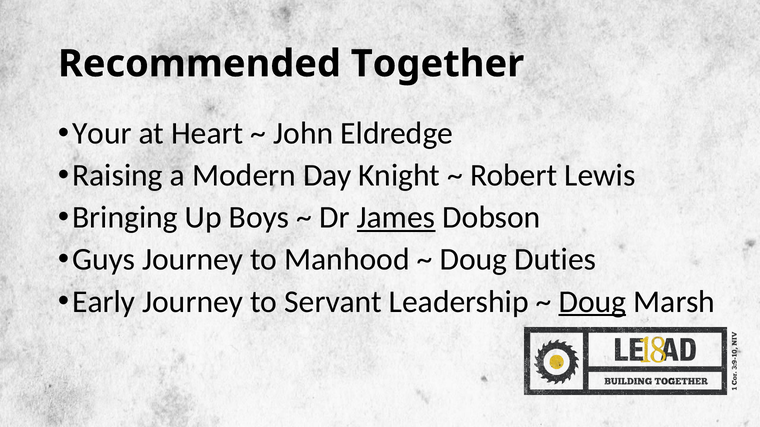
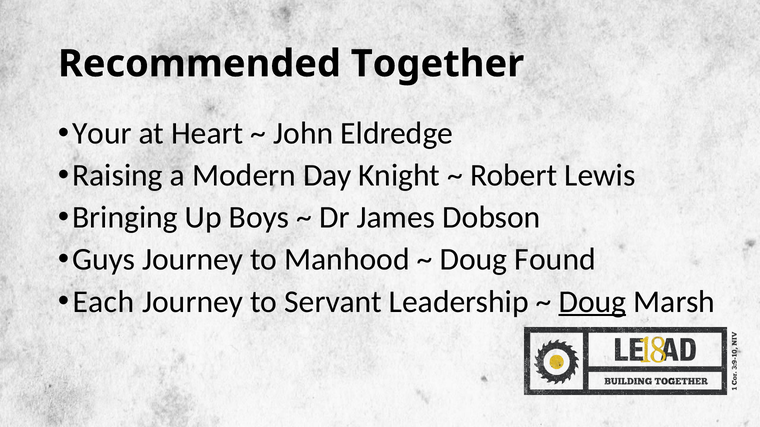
James underline: present -> none (396, 218)
Duties: Duties -> Found (555, 260)
Early: Early -> Each (103, 302)
